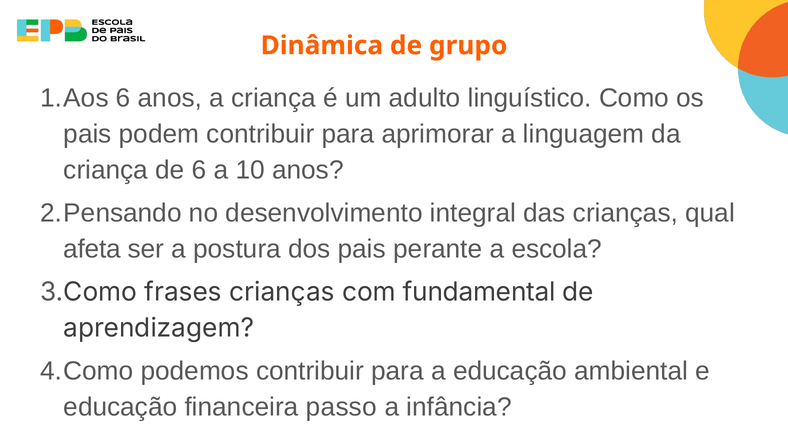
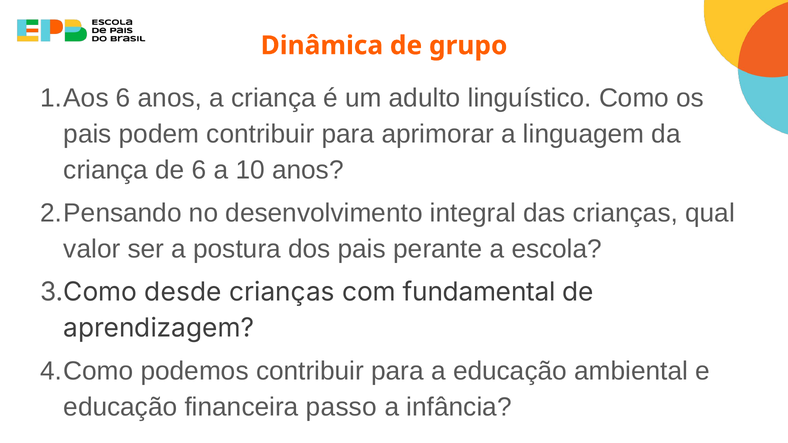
afeta: afeta -> valor (92, 249)
frases: frases -> desde (183, 292)
